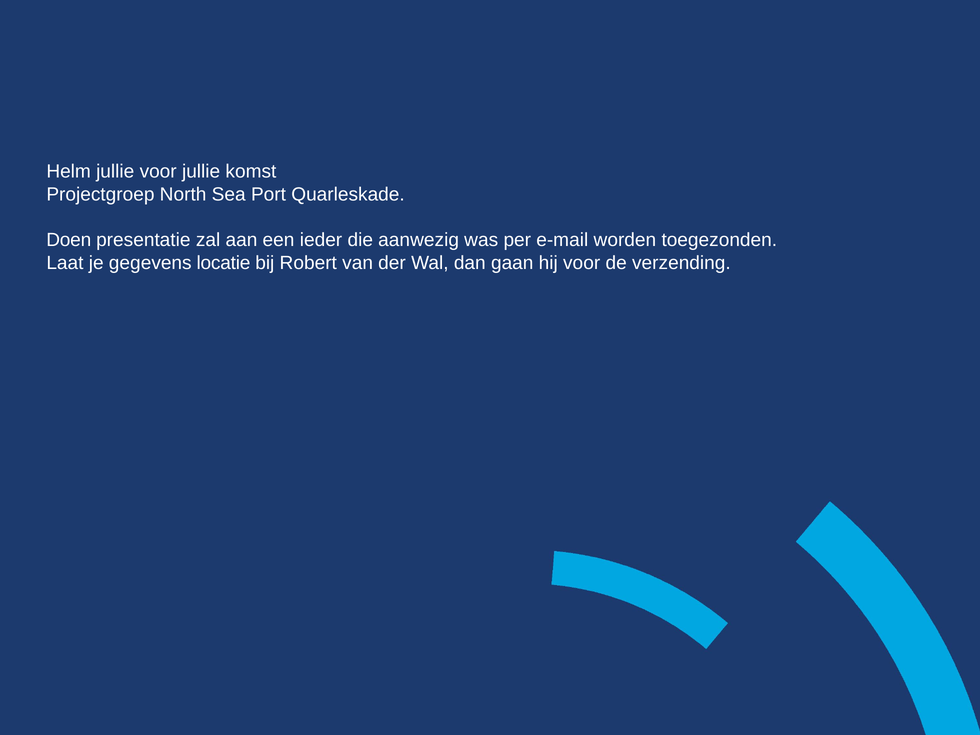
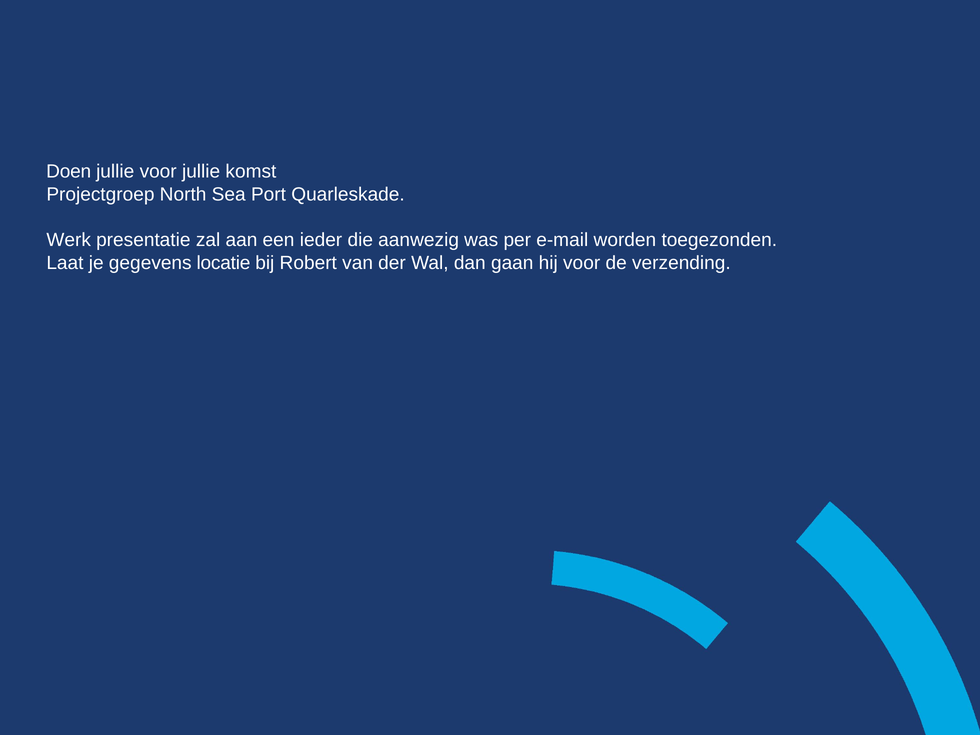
Helm: Helm -> Doen (69, 171)
Doen: Doen -> Werk (69, 240)
